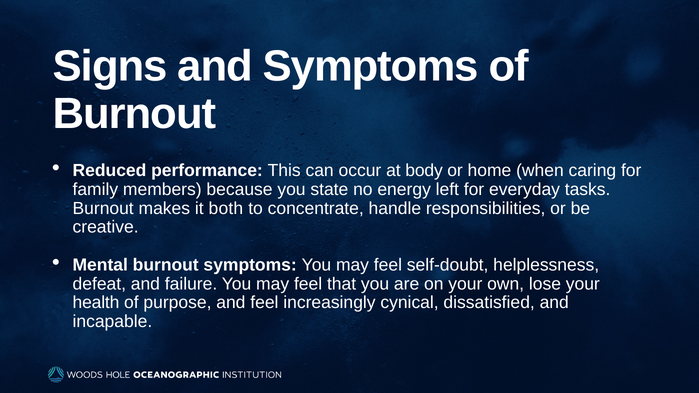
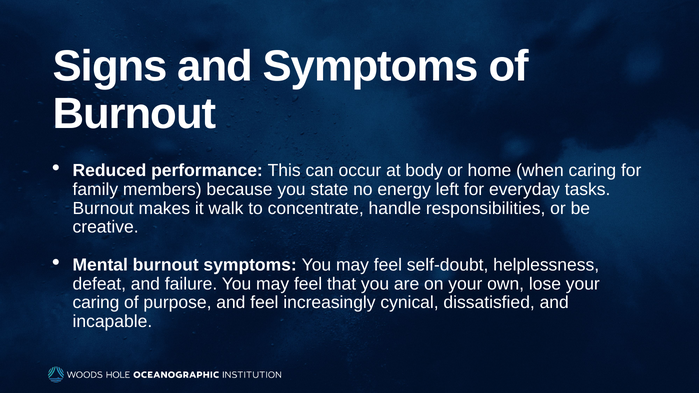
both: both -> walk (226, 208)
health: health -> caring (96, 303)
